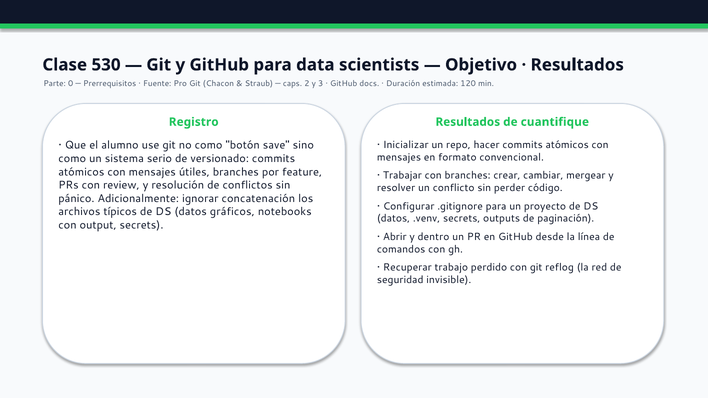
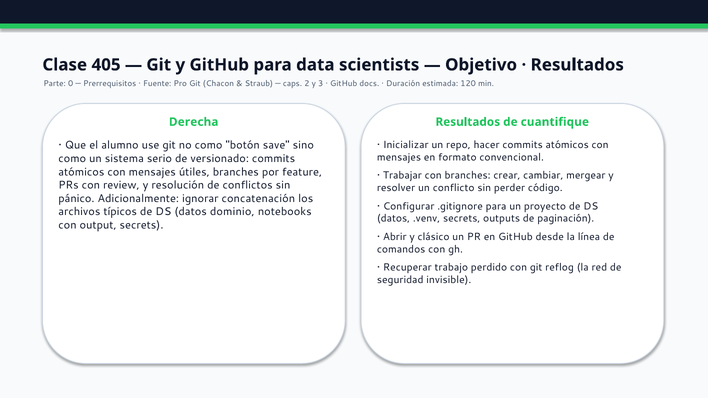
530: 530 -> 405 (106, 65)
Registro: Registro -> Derecha (194, 122)
gráficos: gráficos -> dominio (232, 212)
dentro: dentro -> clásico (434, 237)
